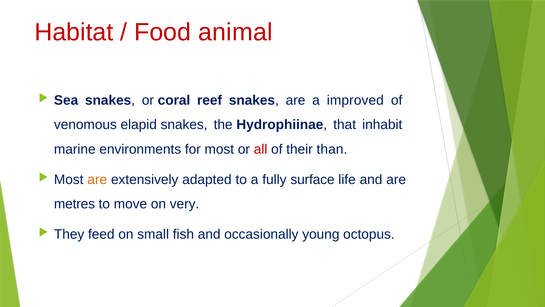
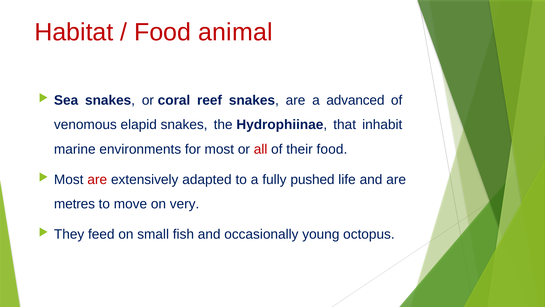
improved: improved -> advanced (355, 100)
their than: than -> food (332, 149)
are colour: orange -> red (97, 179)
surface: surface -> pushed (313, 179)
